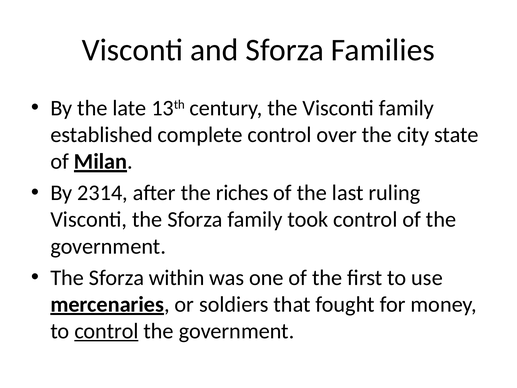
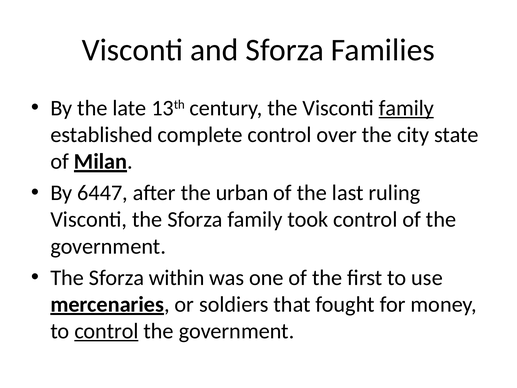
family underline: none -> present (406, 108)
2314: 2314 -> 6447 (103, 193)
riches: riches -> urban (242, 193)
